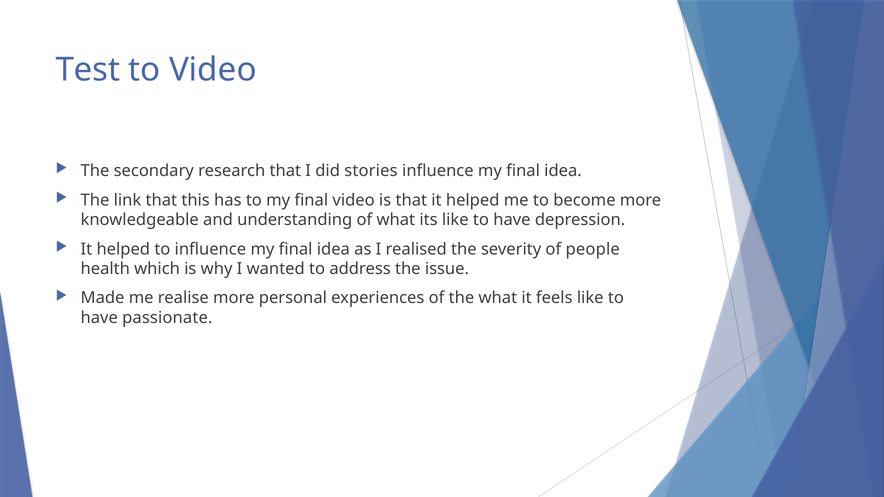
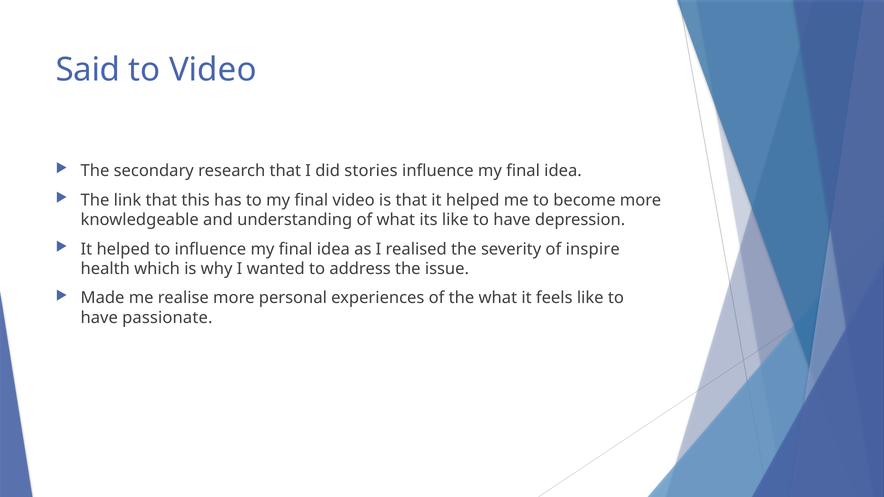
Test: Test -> Said (88, 70)
people: people -> inspire (593, 249)
